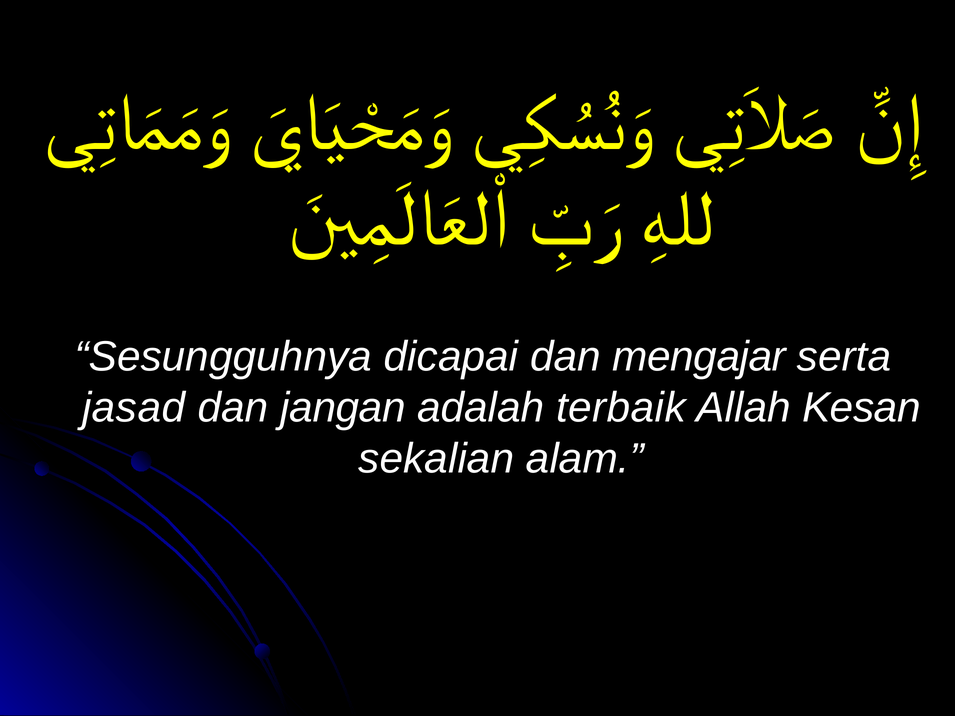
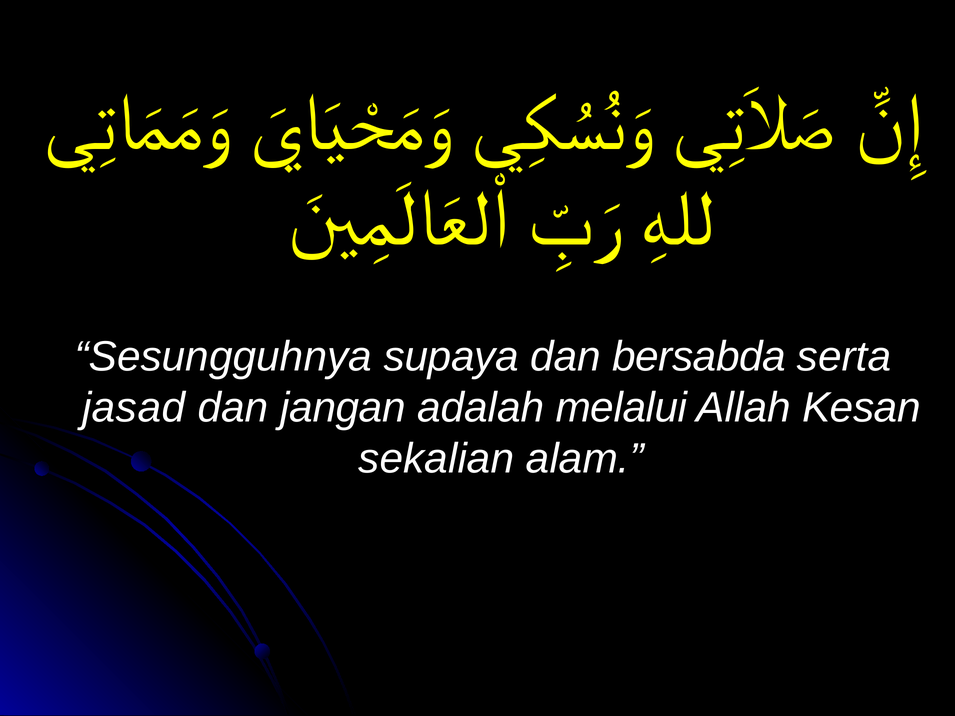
dicapai: dicapai -> supaya (451, 357)
mengajar: mengajar -> bersabda (699, 357)
terbaik: terbaik -> melalui (621, 408)
